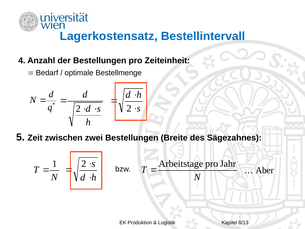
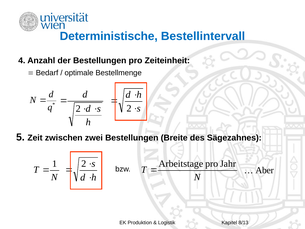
Lagerkostensatz: Lagerkostensatz -> Deterministische (109, 36)
